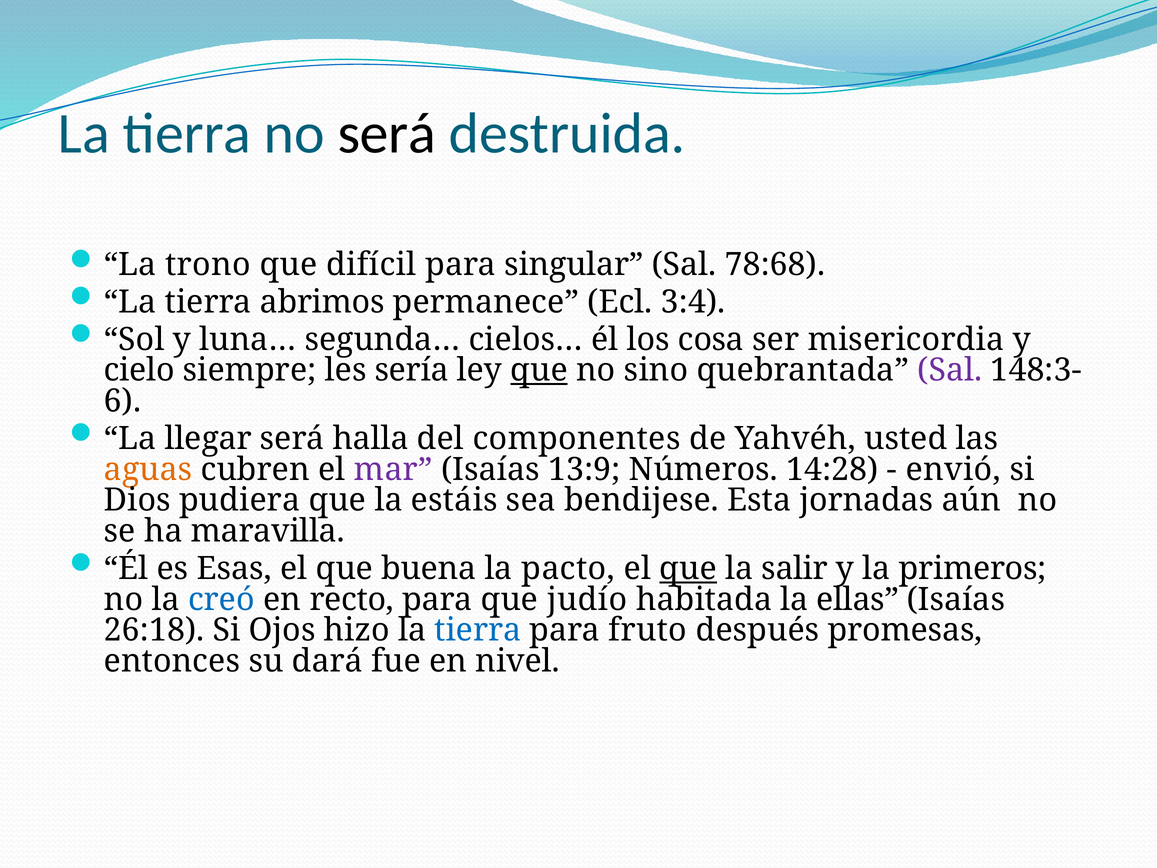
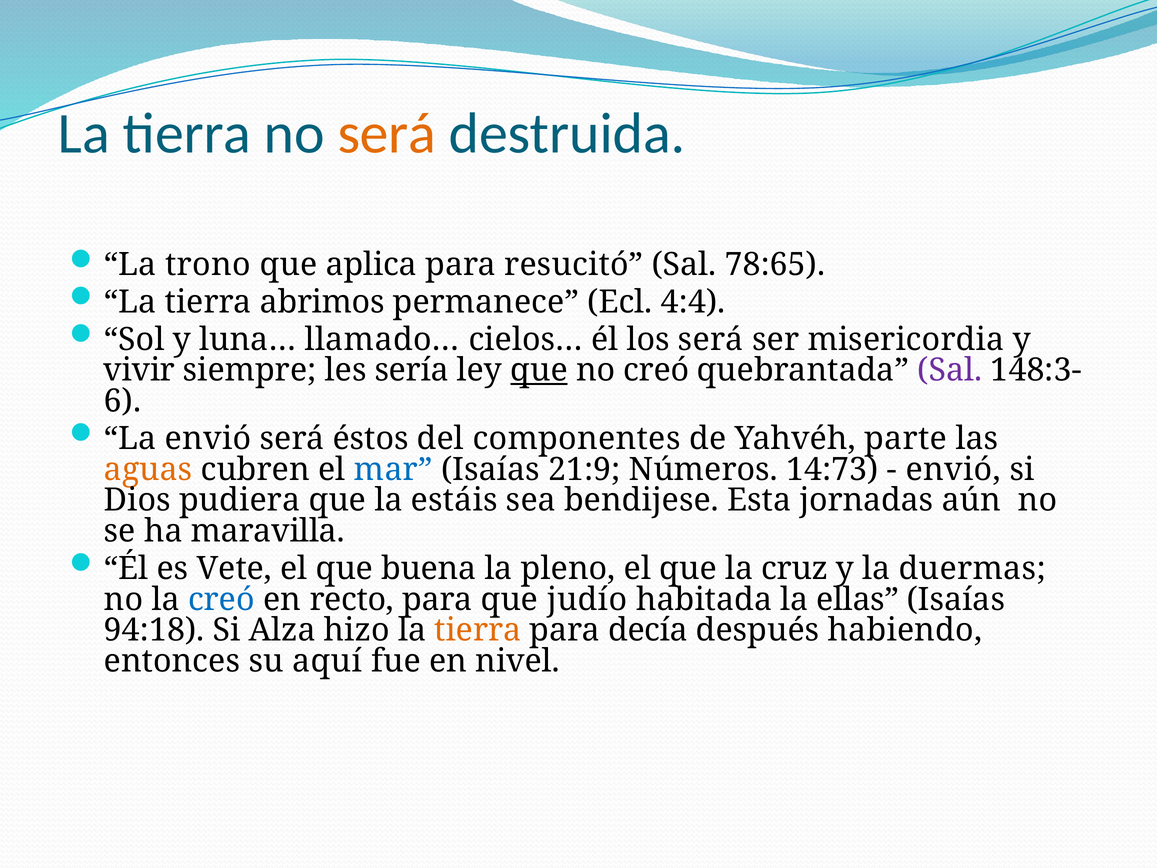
será colour: black -> orange (387, 134)
difícil: difícil -> aplica (371, 265)
singular: singular -> resucitó (574, 265)
78:68: 78:68 -> 78:65 (775, 265)
3:4: 3:4 -> 4:4 (693, 302)
segunda…: segunda… -> llamado… (382, 339)
los cosa: cosa -> será (711, 339)
cielo: cielo -> vivir (139, 370)
no sino: sino -> creó (656, 370)
La llegar: llegar -> envió (208, 438)
halla: halla -> éstos (371, 438)
usted: usted -> parte (906, 438)
mar colour: purple -> blue (393, 469)
13:9: 13:9 -> 21:9 (584, 469)
14:28: 14:28 -> 14:73 (832, 469)
Esas: Esas -> Vete (234, 568)
pacto: pacto -> pleno (568, 568)
que underline: present -> none (688, 568)
salir: salir -> cruz (795, 568)
primeros: primeros -> duermas (972, 568)
26:18: 26:18 -> 94:18 (154, 630)
Ojos: Ojos -> Alza (282, 630)
tierra colour: blue -> orange (478, 630)
fruto: fruto -> decía (648, 630)
promesas: promesas -> habiendo (905, 630)
dará: dará -> aquí (327, 661)
